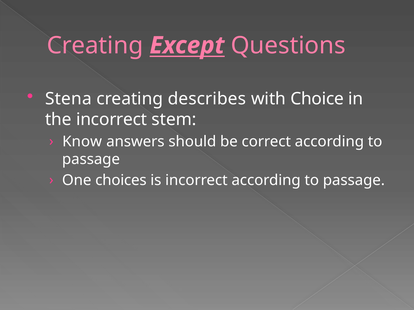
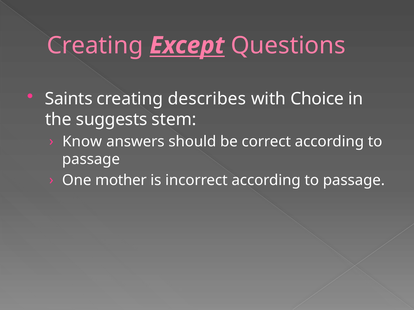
Stena: Stena -> Saints (69, 99)
the incorrect: incorrect -> suggests (112, 120)
choices: choices -> mother (121, 181)
